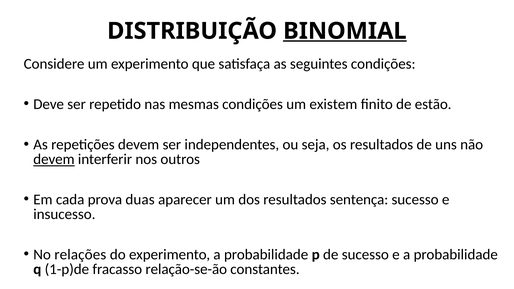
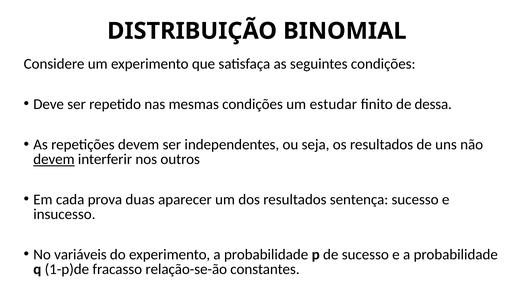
BINOMIAL underline: present -> none (345, 31)
existem: existem -> estudar (333, 104)
estão: estão -> dessa (433, 104)
relações: relações -> variáveis (80, 255)
